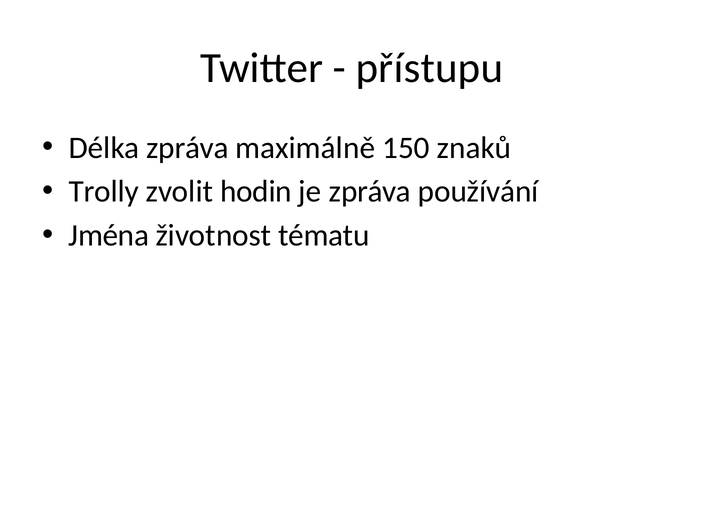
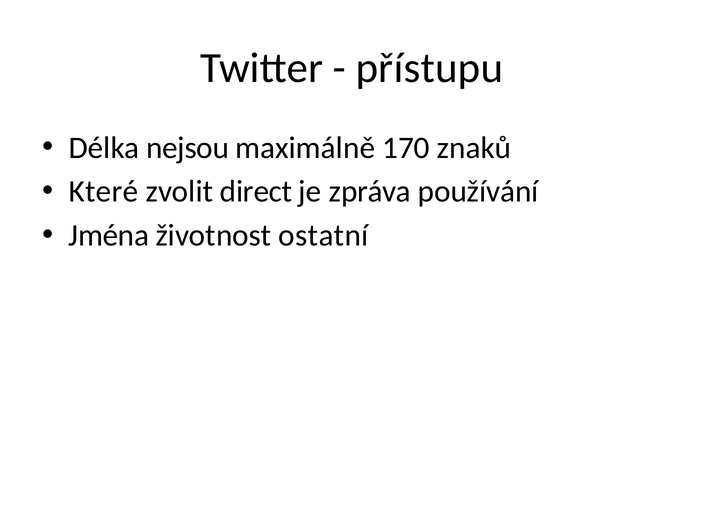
Délka zpráva: zpráva -> nejsou (188, 148)
150: 150 -> 170 (406, 148)
Trolly: Trolly -> Které (104, 192)
hodin: hodin -> direct (256, 192)
tématu: tématu -> ostatní (324, 235)
